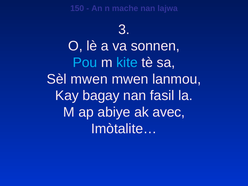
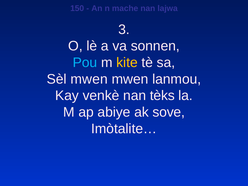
kite colour: light blue -> yellow (127, 63)
bagay: bagay -> venkè (101, 96)
fasil: fasil -> tèks (162, 96)
avec: avec -> sove (169, 112)
